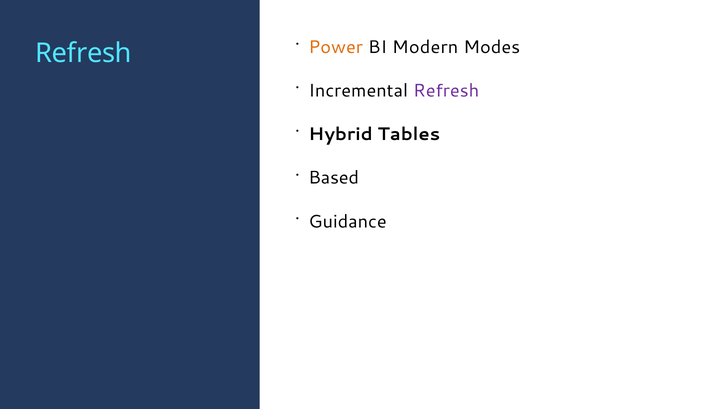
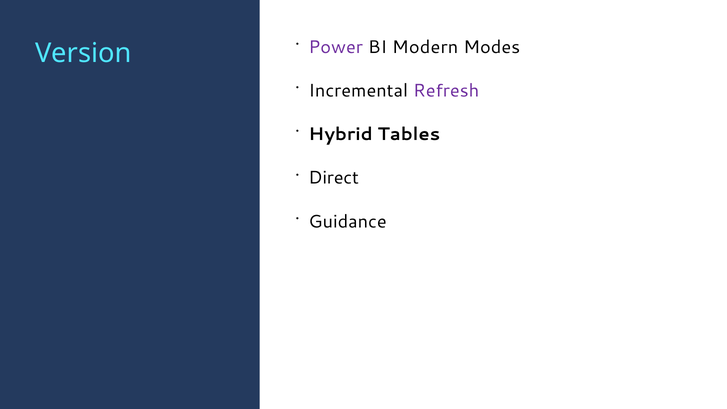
Refresh: Refresh -> Version (83, 53)
Power colour: orange -> purple (336, 47)
Based: Based -> Direct (334, 178)
